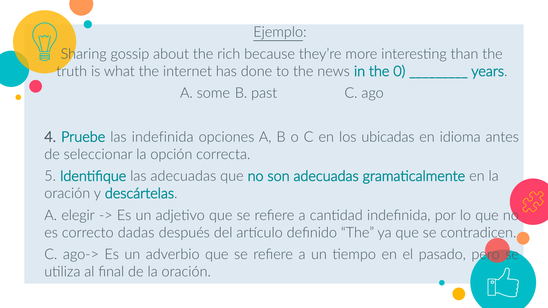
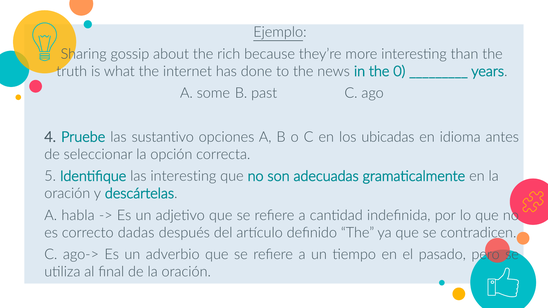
las indefinida: indefinida -> sustantivo (163, 137)
las adecuadas: adecuadas -> interesting (183, 176)
elegir: elegir -> habla (78, 216)
